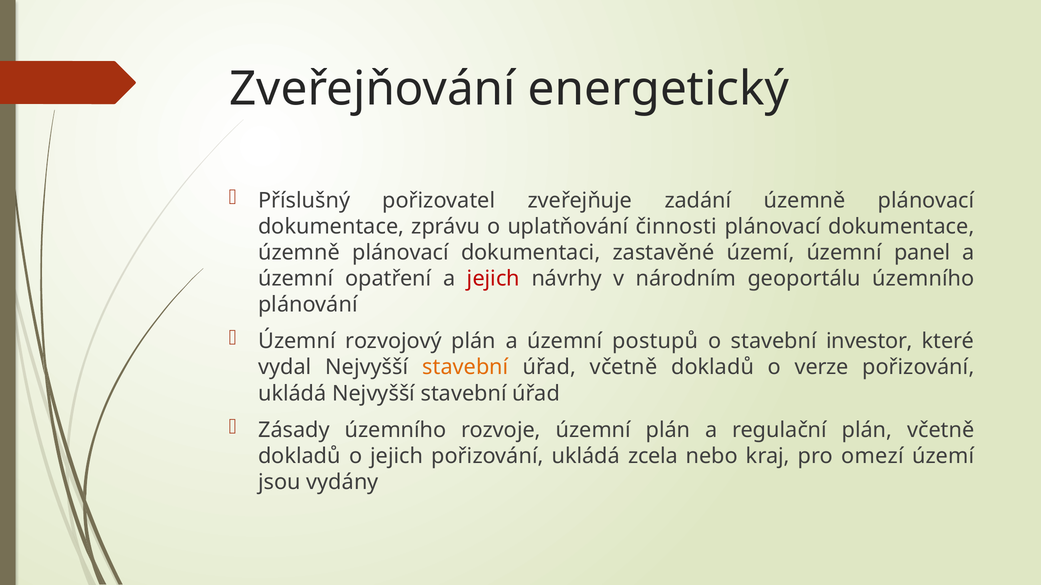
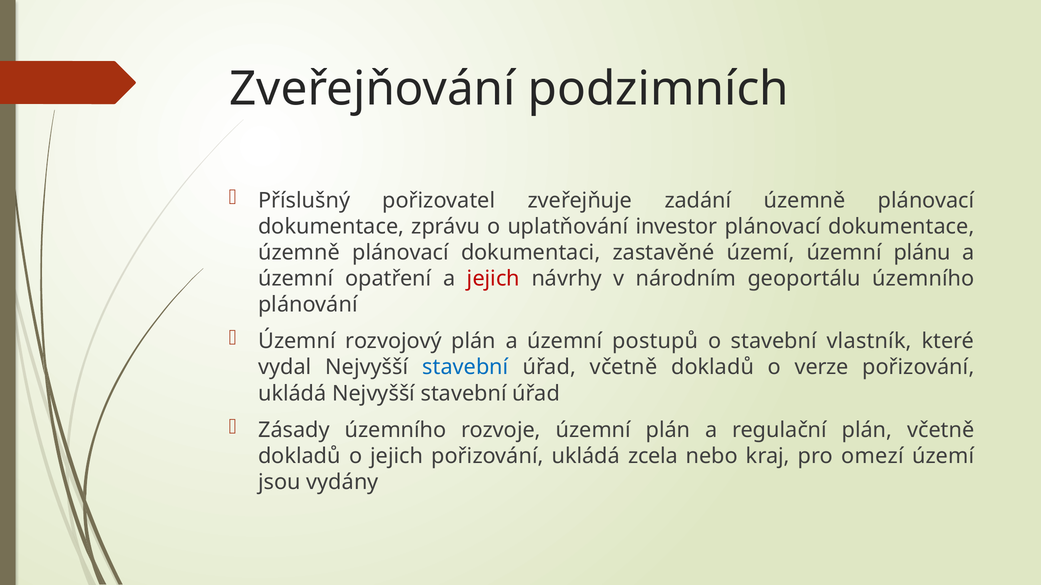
energetický: energetický -> podzimních (658, 89)
činnosti: činnosti -> investor (676, 227)
panel: panel -> plánu (922, 253)
investor: investor -> vlastník (869, 342)
stavební colour: orange -> blue (465, 368)
